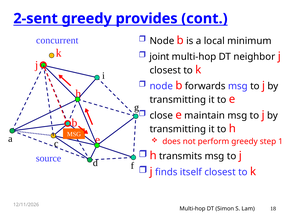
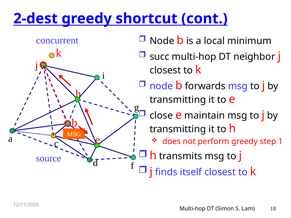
2-sent: 2-sent -> 2-dest (36, 19)
provides: provides -> shortcut (147, 19)
joint: joint -> succ (159, 57)
